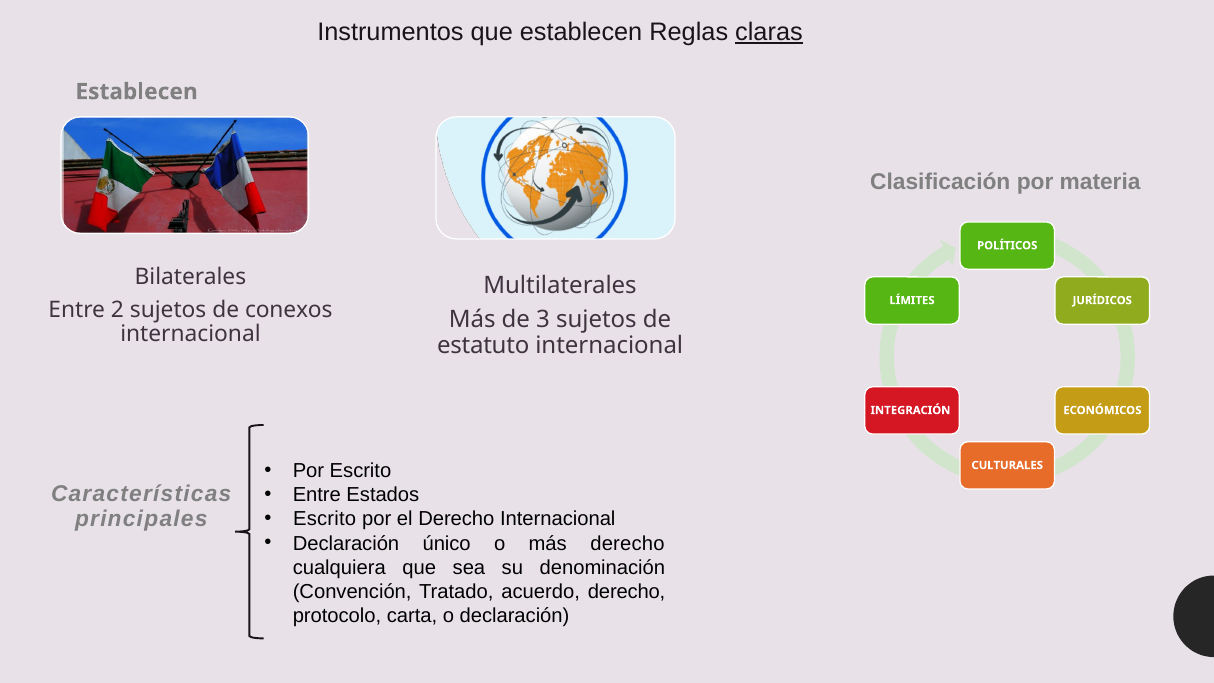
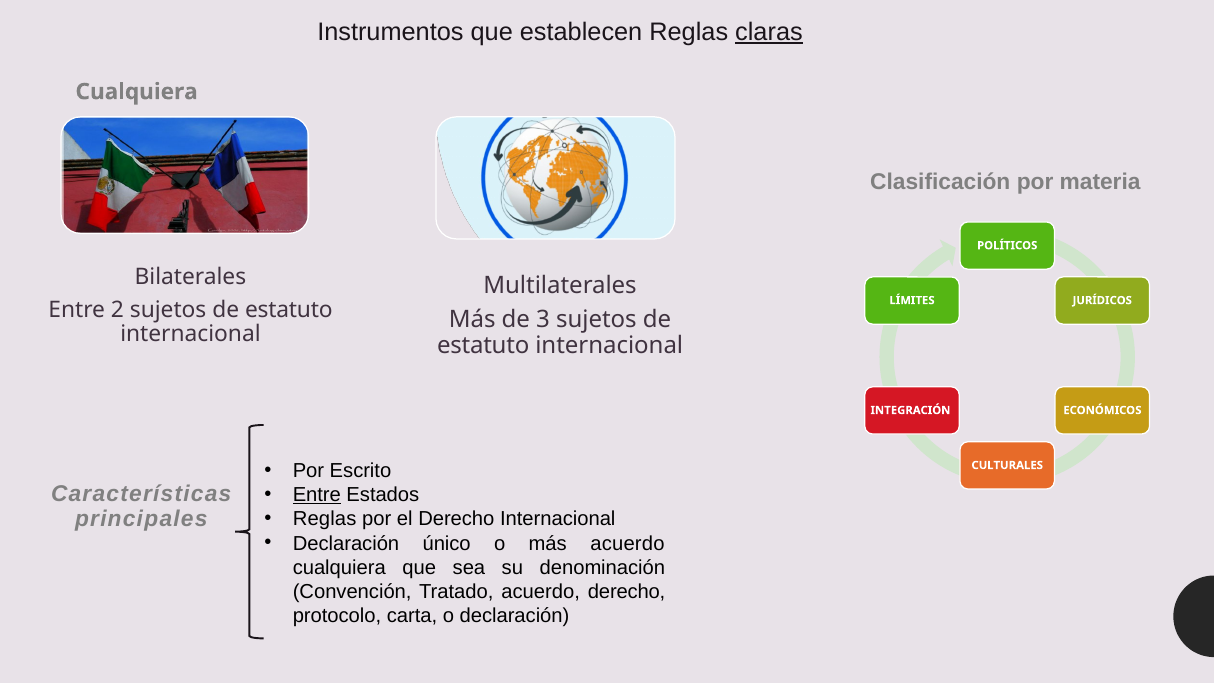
Establecen: Establecen -> Cualquiera (137, 92)
conexos: conexos -> estatuto (289, 310)
Entre underline: none -> present (317, 495)
Escrito: Escrito -> Reglas (325, 519)
más derecho: derecho -> acuerdo (627, 543)
